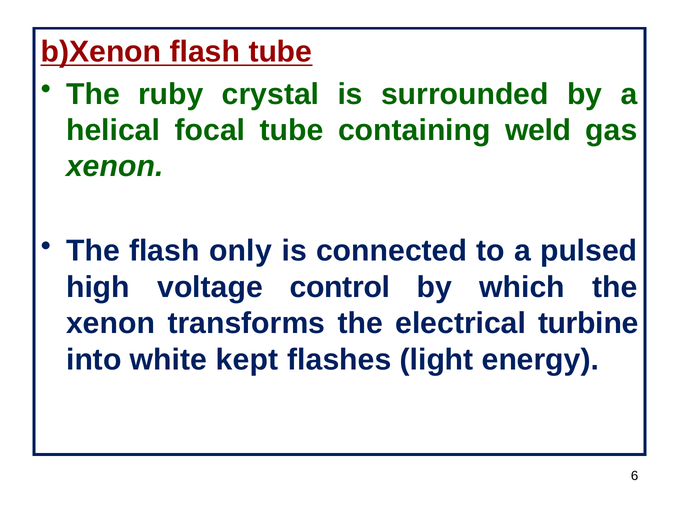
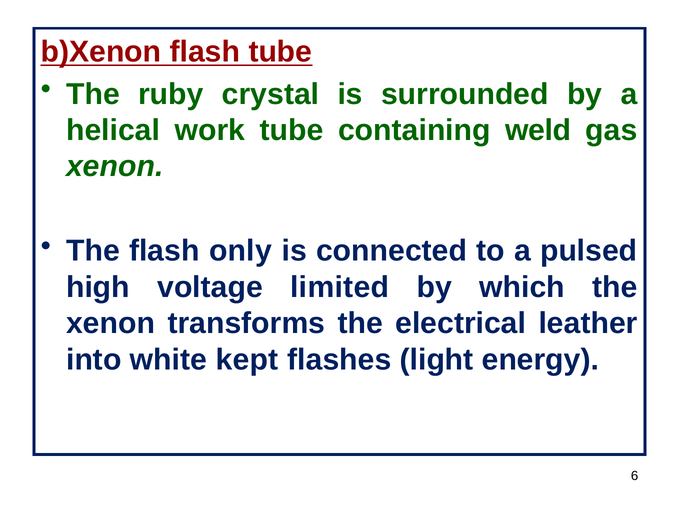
focal: focal -> work (210, 130)
control: control -> limited (340, 287)
turbine: turbine -> leather (588, 324)
